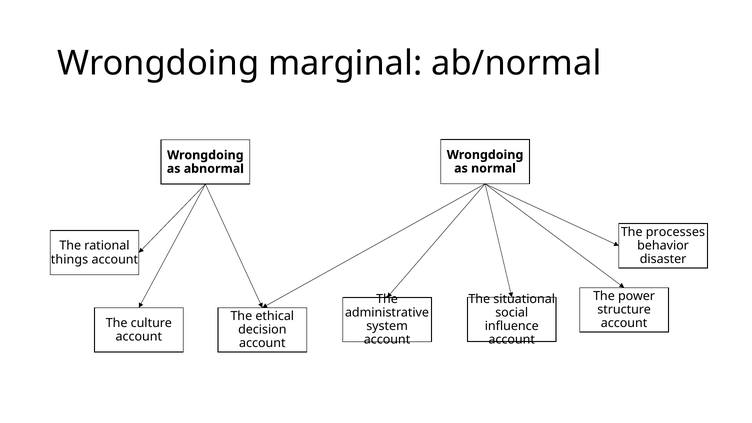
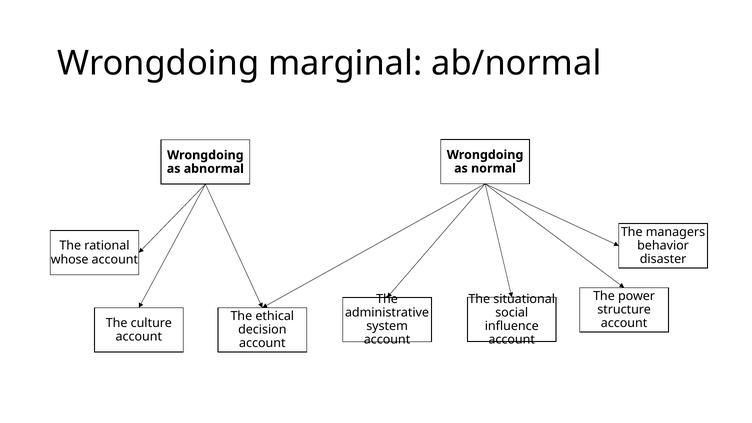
processes: processes -> managers (675, 232)
things: things -> whose (70, 259)
